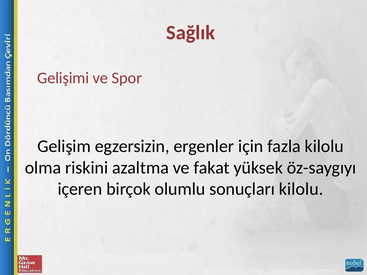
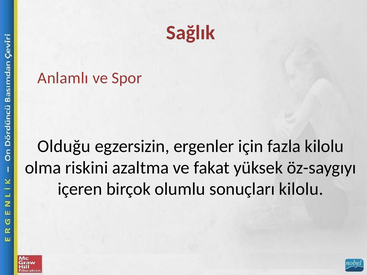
Gelişimi: Gelişimi -> Anlamlı (63, 78)
Gelişim: Gelişim -> Olduğu (64, 146)
